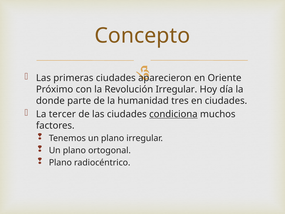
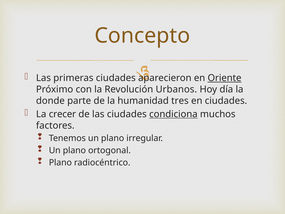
Oriente underline: none -> present (225, 78)
Revolución Irregular: Irregular -> Urbanos (176, 89)
tercer: tercer -> crecer (62, 114)
